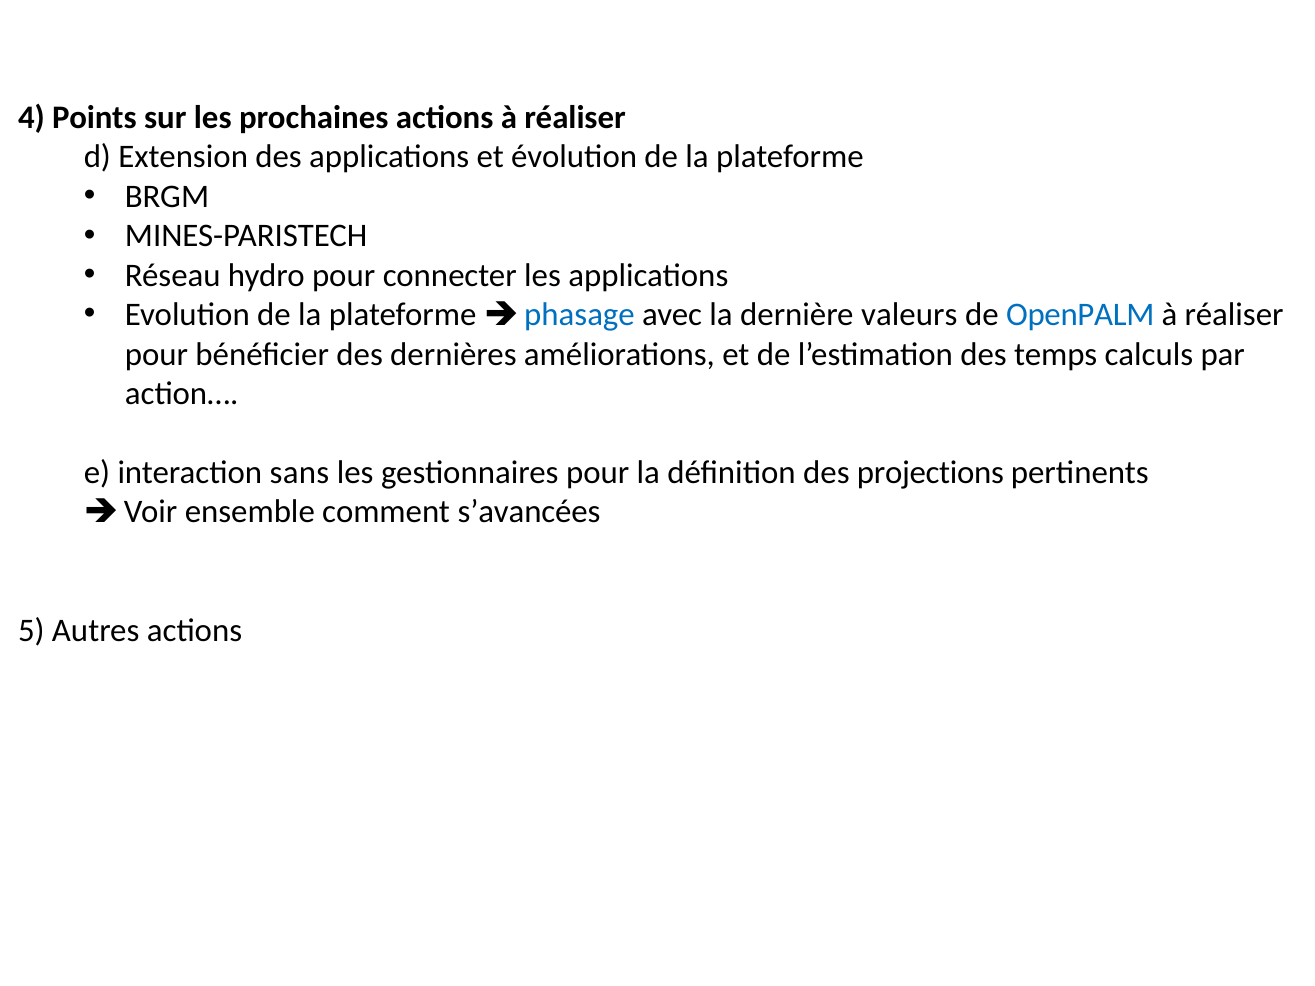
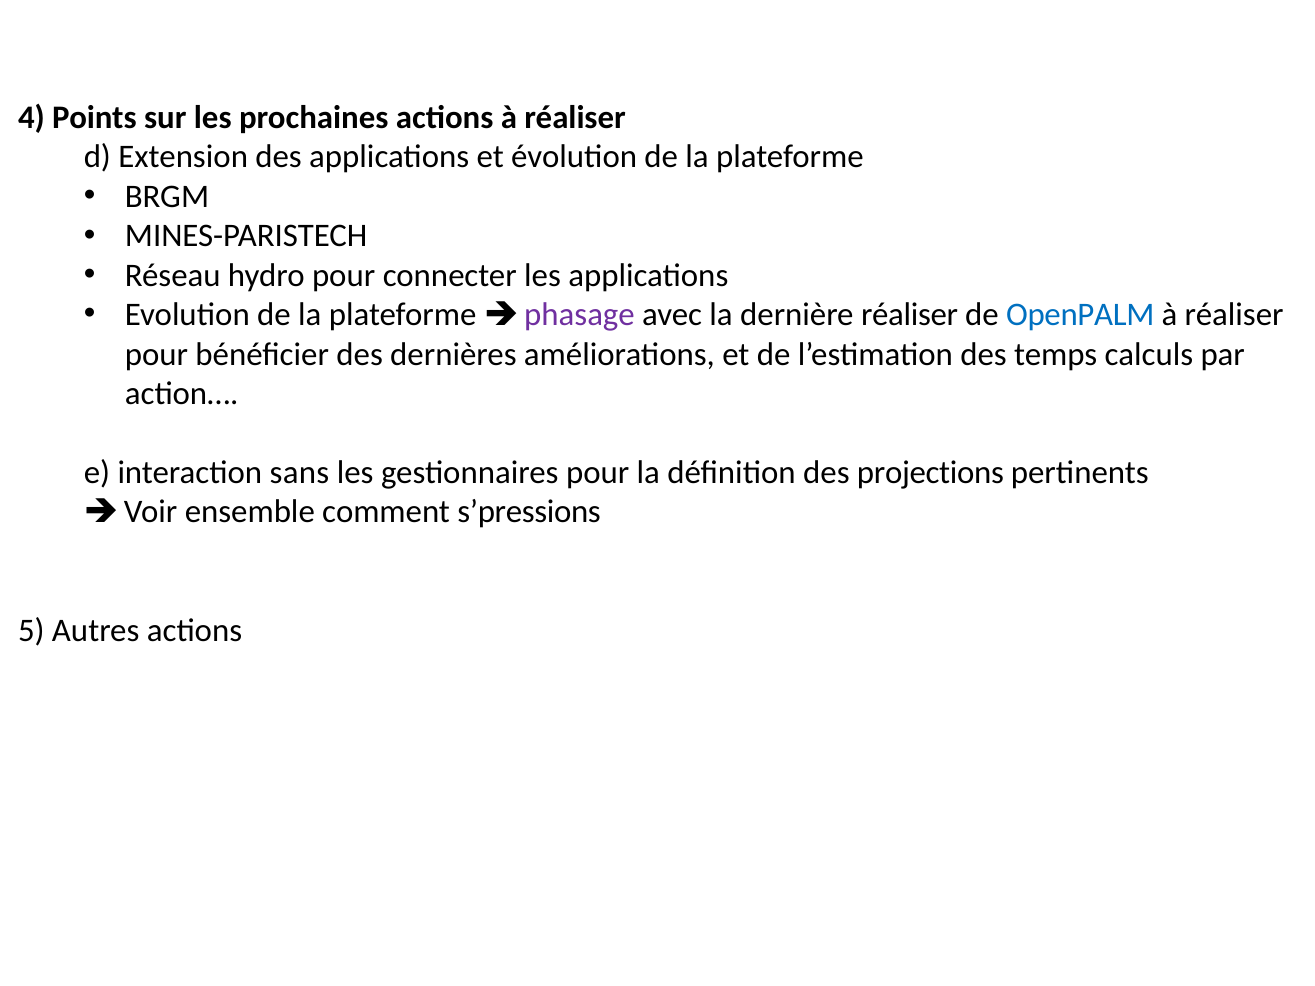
phasage colour: blue -> purple (579, 315)
dernière valeurs: valeurs -> réaliser (910, 315)
s’avancées: s’avancées -> s’pressions (529, 512)
